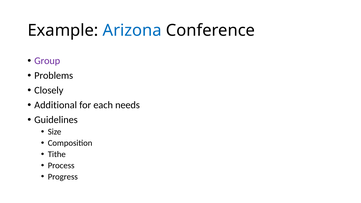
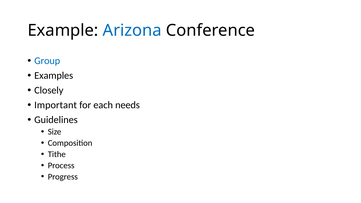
Group colour: purple -> blue (47, 61)
Problems: Problems -> Examples (54, 76)
Additional: Additional -> Important (56, 105)
